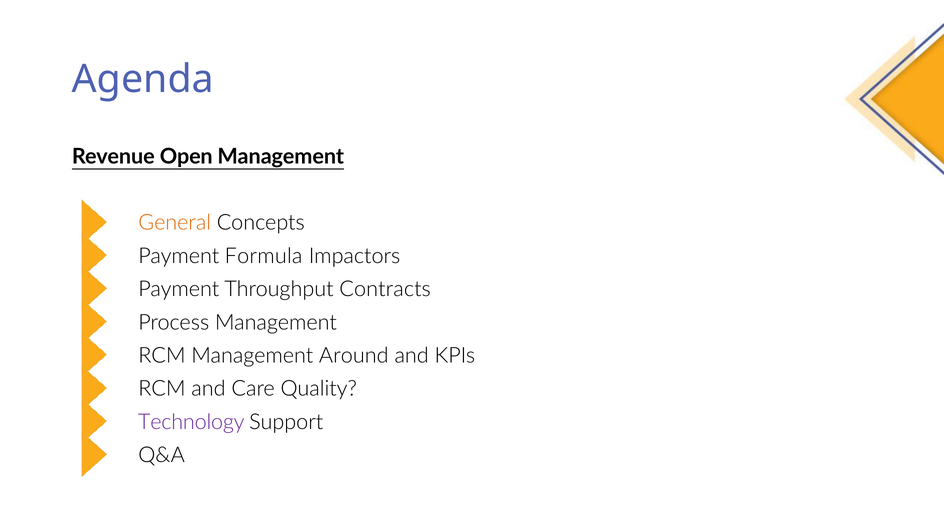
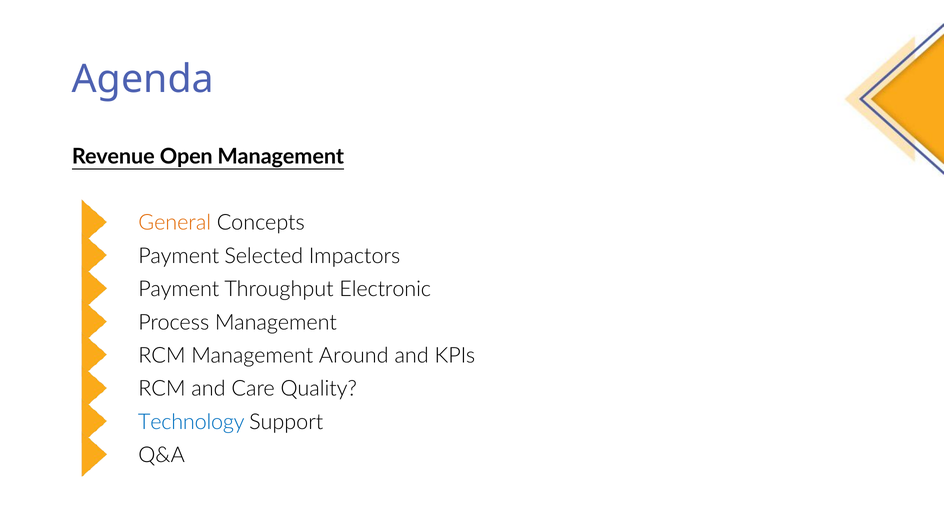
Formula: Formula -> Selected (264, 256)
Contracts: Contracts -> Electronic (385, 289)
Technology colour: purple -> blue (191, 422)
